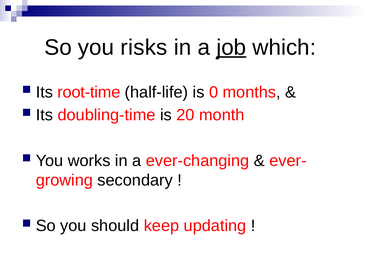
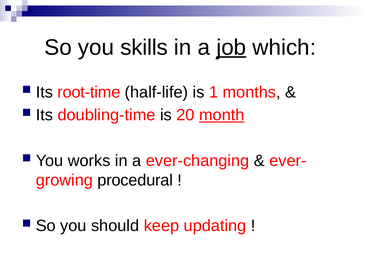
risks: risks -> skills (144, 47)
0: 0 -> 1 (214, 92)
month underline: none -> present (222, 115)
secondary: secondary -> procedural (135, 180)
